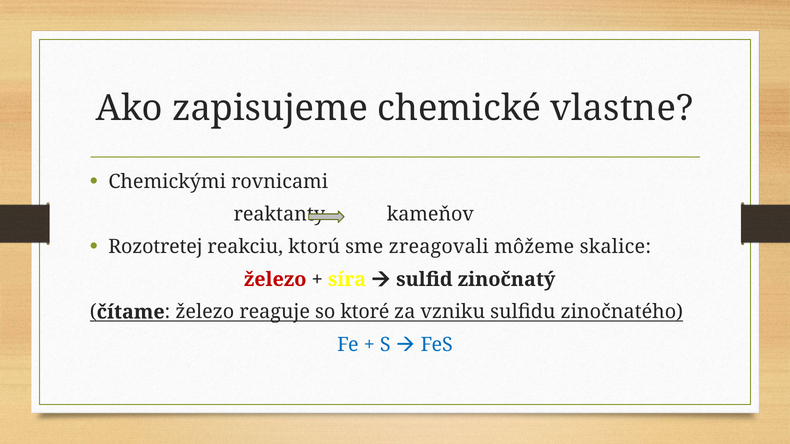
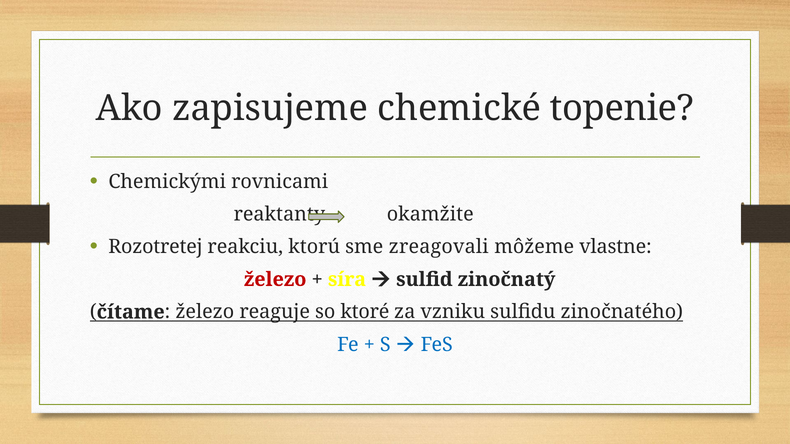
vlastne: vlastne -> topenie (622, 108)
kameňov: kameňov -> okamžite (430, 214)
skalice: skalice -> vlastne (616, 247)
